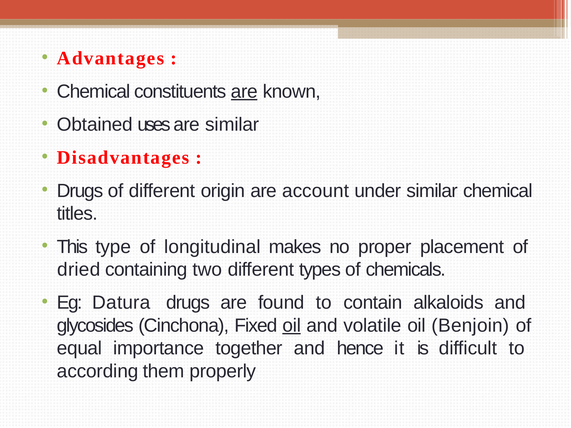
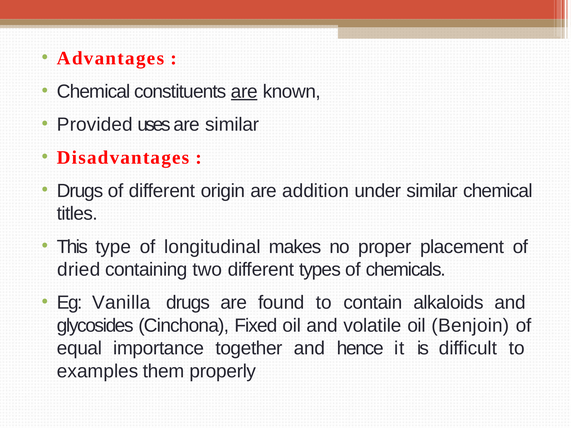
Obtained: Obtained -> Provided (95, 125)
account: account -> addition (316, 191)
Datura: Datura -> Vanilla (121, 303)
oil underline: present -> none (292, 326)
according: according -> examples (98, 371)
